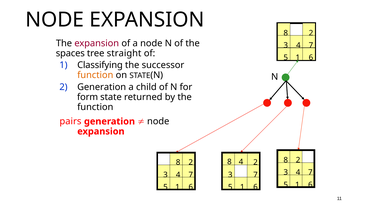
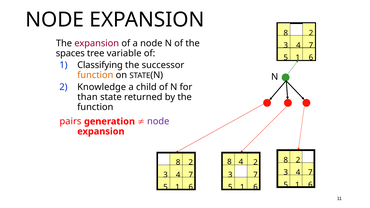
straight: straight -> variable (124, 53)
2 Generation: Generation -> Knowledge (102, 87)
form: form -> than (87, 97)
node colour: black -> purple (158, 121)
